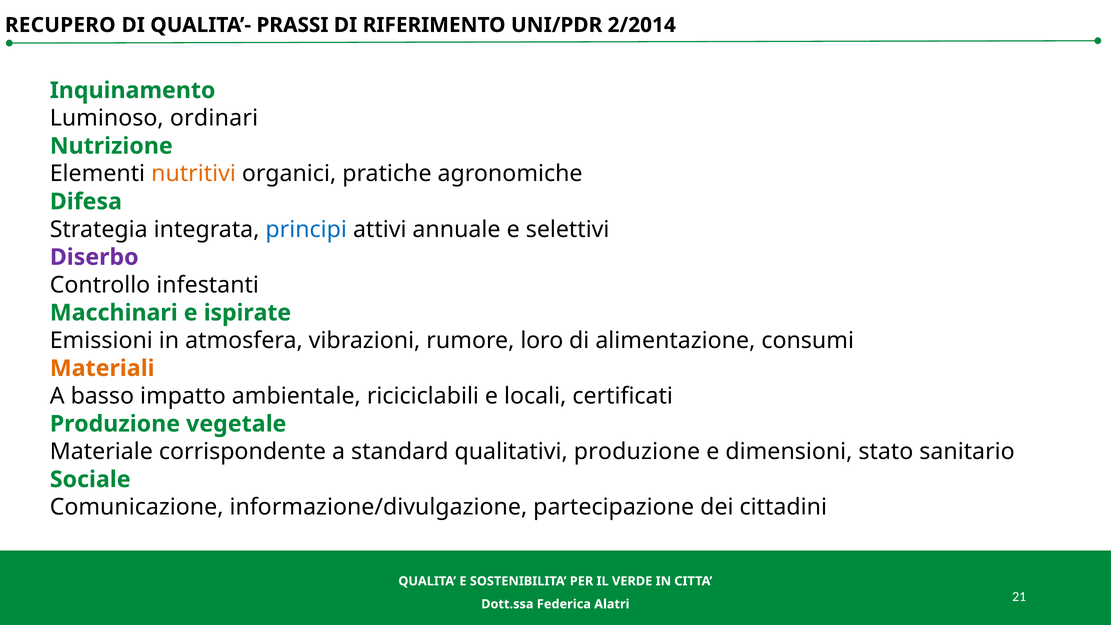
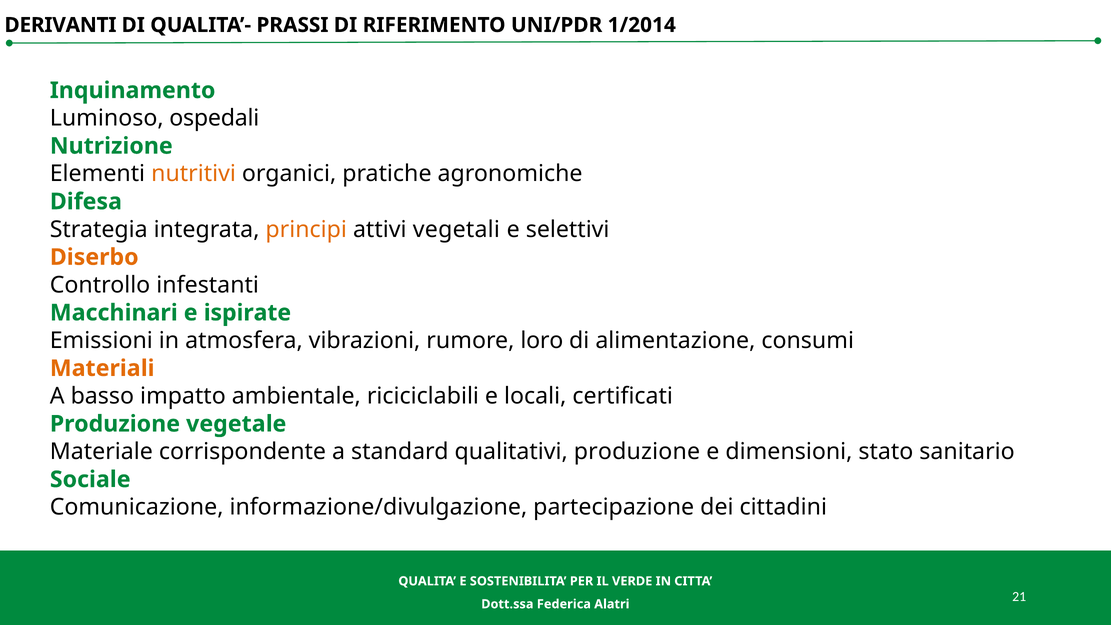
RECUPERO: RECUPERO -> DERIVANTI (60, 25)
2/2014: 2/2014 -> 1/2014 (642, 25)
ordinari: ordinari -> ospedali (214, 118)
principi colour: blue -> orange (306, 229)
annuale: annuale -> vegetali (456, 229)
Diserbo colour: purple -> orange (94, 257)
